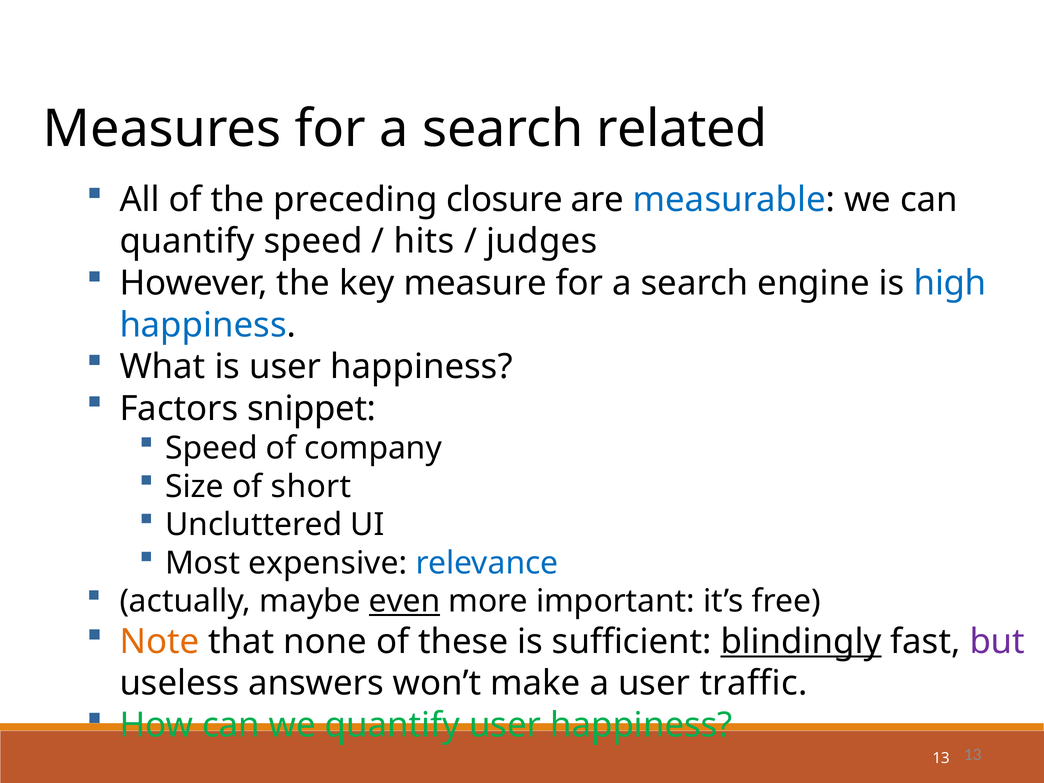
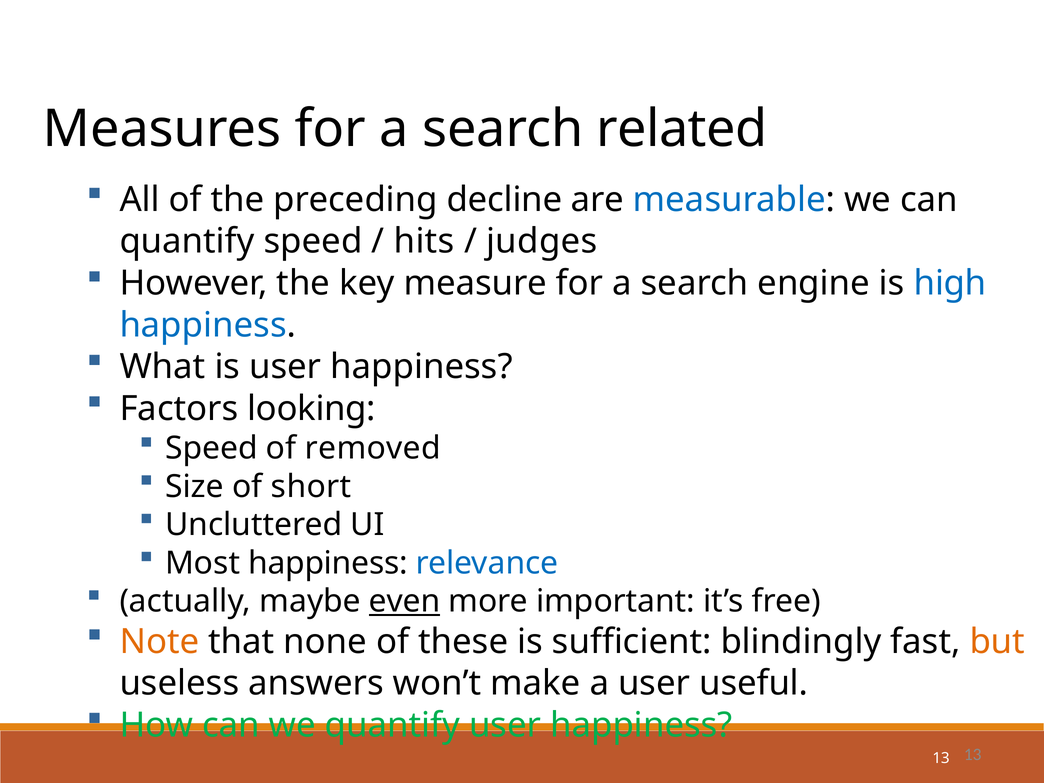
closure: closure -> decline (504, 200)
snippet: snippet -> looking (312, 409)
company: company -> removed (373, 448)
Most expensive: expensive -> happiness (328, 563)
blindingly underline: present -> none (801, 642)
but colour: purple -> orange (997, 642)
traffic: traffic -> useful (754, 683)
